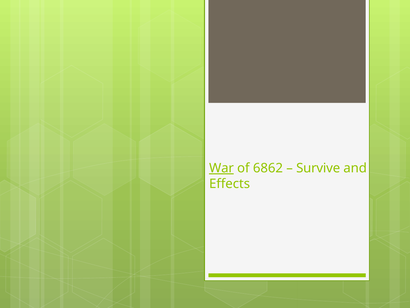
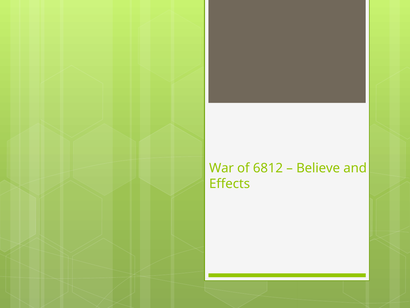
War underline: present -> none (221, 168)
6862: 6862 -> 6812 (268, 168)
Survive: Survive -> Believe (318, 168)
